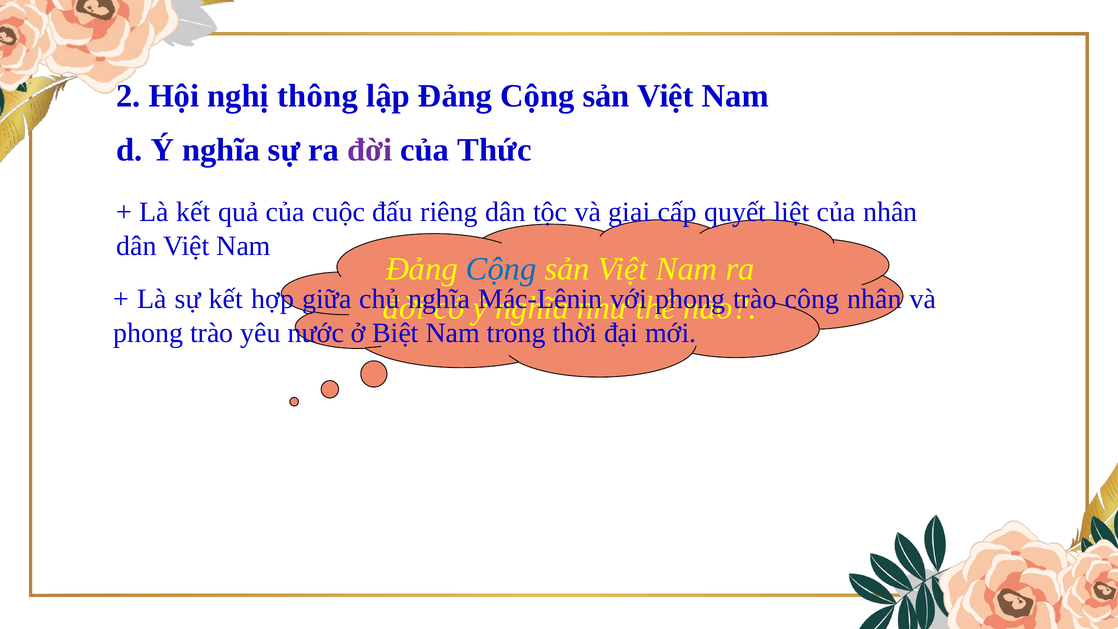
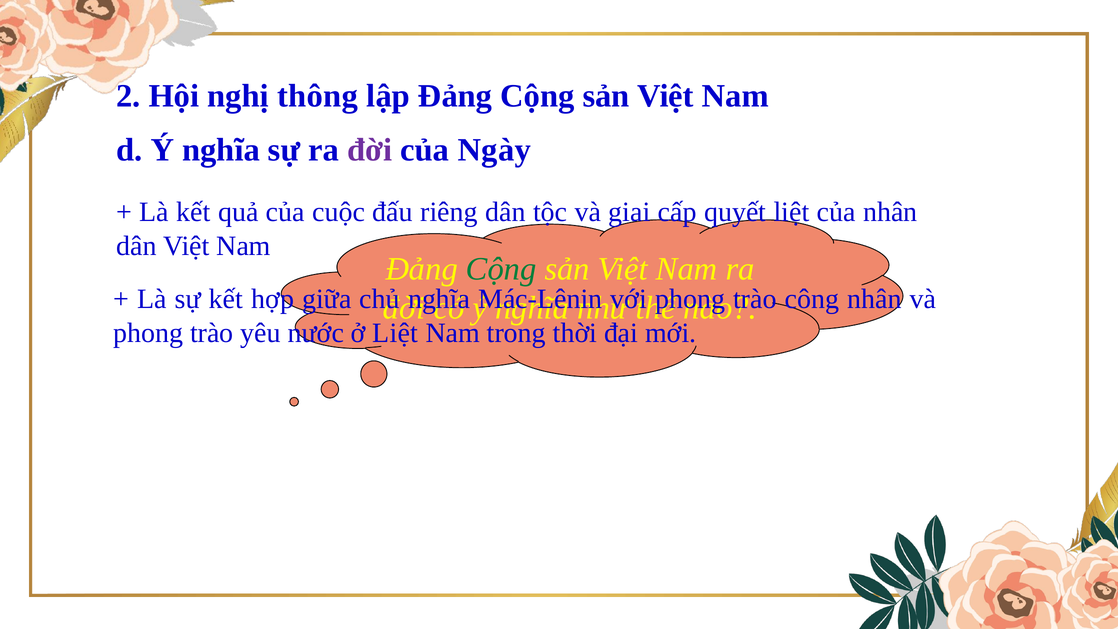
Thức: Thức -> Ngày (494, 150)
Cộng colour: blue -> green (501, 269)
ở Biệt: Biệt -> Liệt (395, 333)
